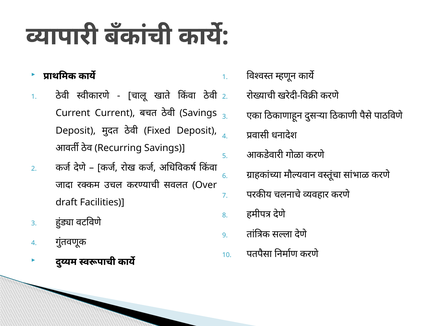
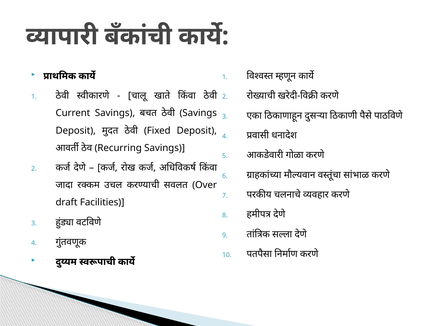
Current Current: Current -> Savings (115, 113)
